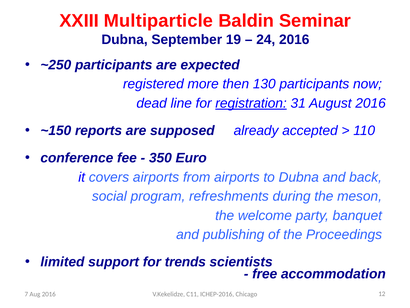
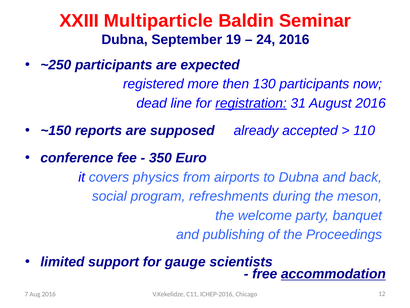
covers airports: airports -> physics (156, 177)
trends: trends -> gauge (185, 262)
accommodation underline: none -> present (333, 274)
